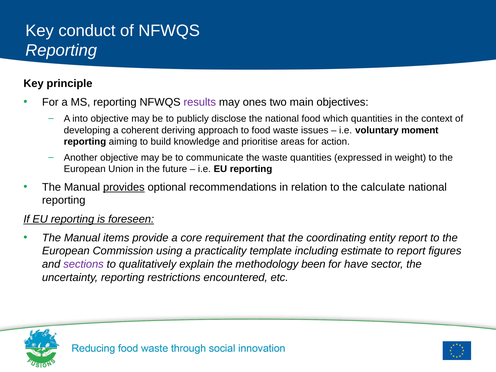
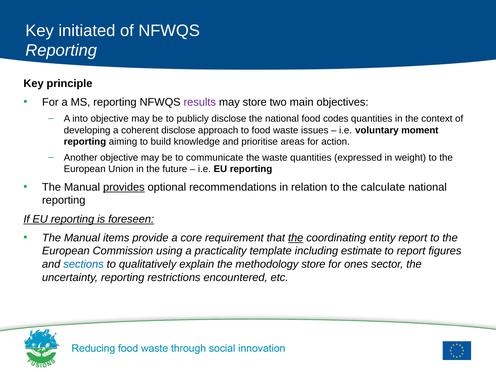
conduct: conduct -> initiated (87, 31)
may ones: ones -> store (255, 102)
which: which -> codes (336, 119)
coherent deriving: deriving -> disclose (178, 130)
the underline: none -> present (296, 238)
sections colour: purple -> blue (84, 264)
methodology been: been -> store (313, 264)
have: have -> ones (356, 264)
